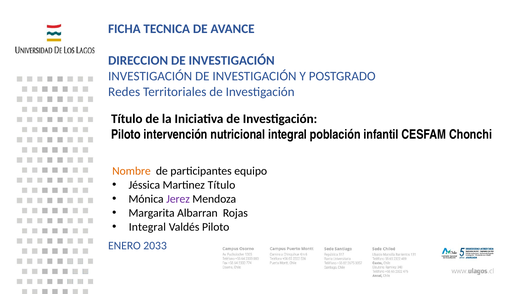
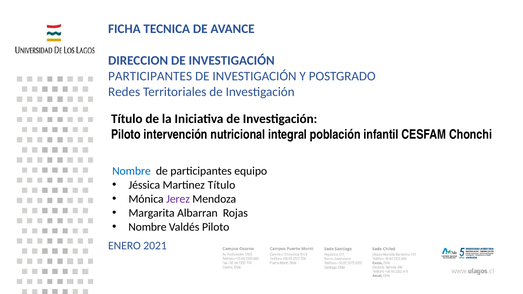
INVESTIGACIÓN: INVESTIGACIÓN -> PARTICIPANTES (150, 76)
Nombre colour: orange -> blue (131, 171)
Integral: Integral -> Nombre (147, 227)
2033: 2033 -> 2021 (155, 246)
